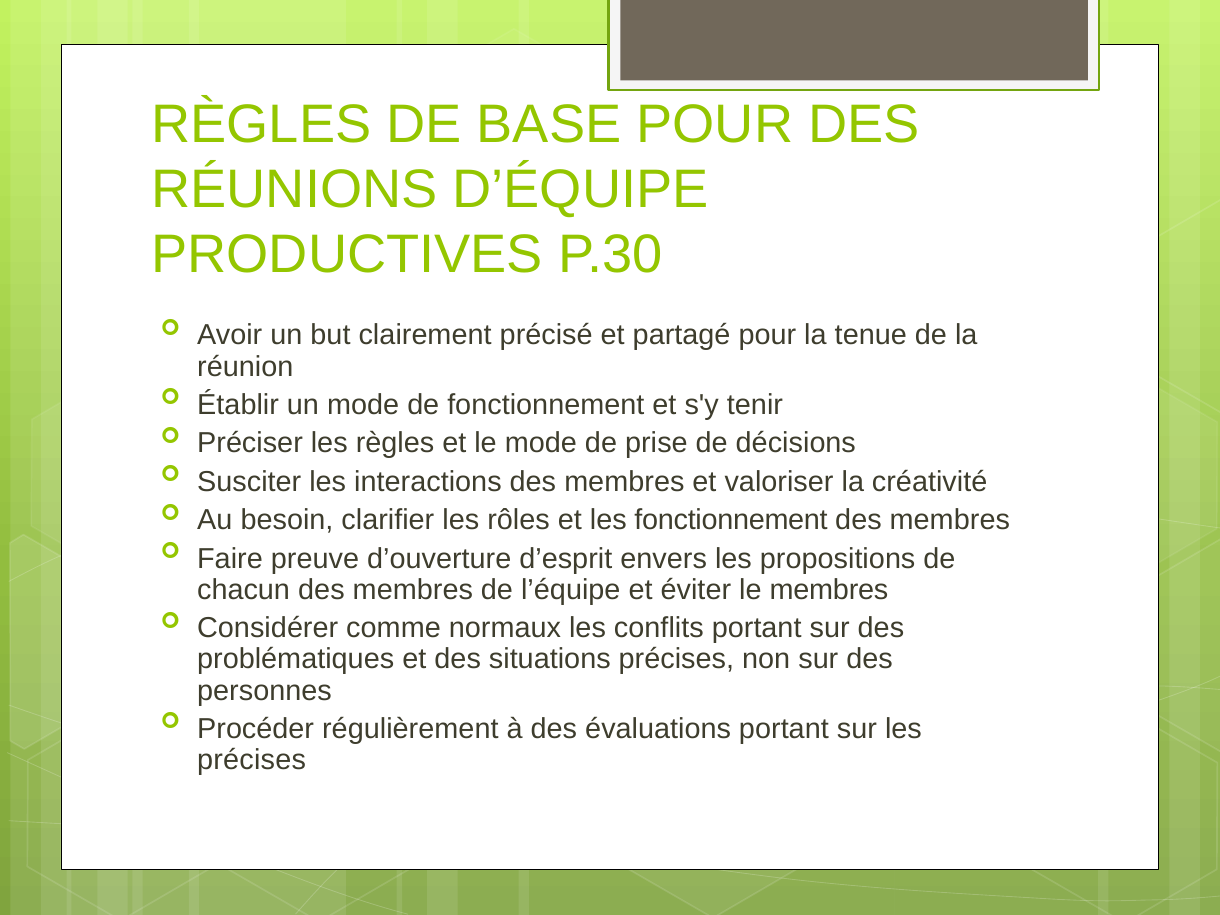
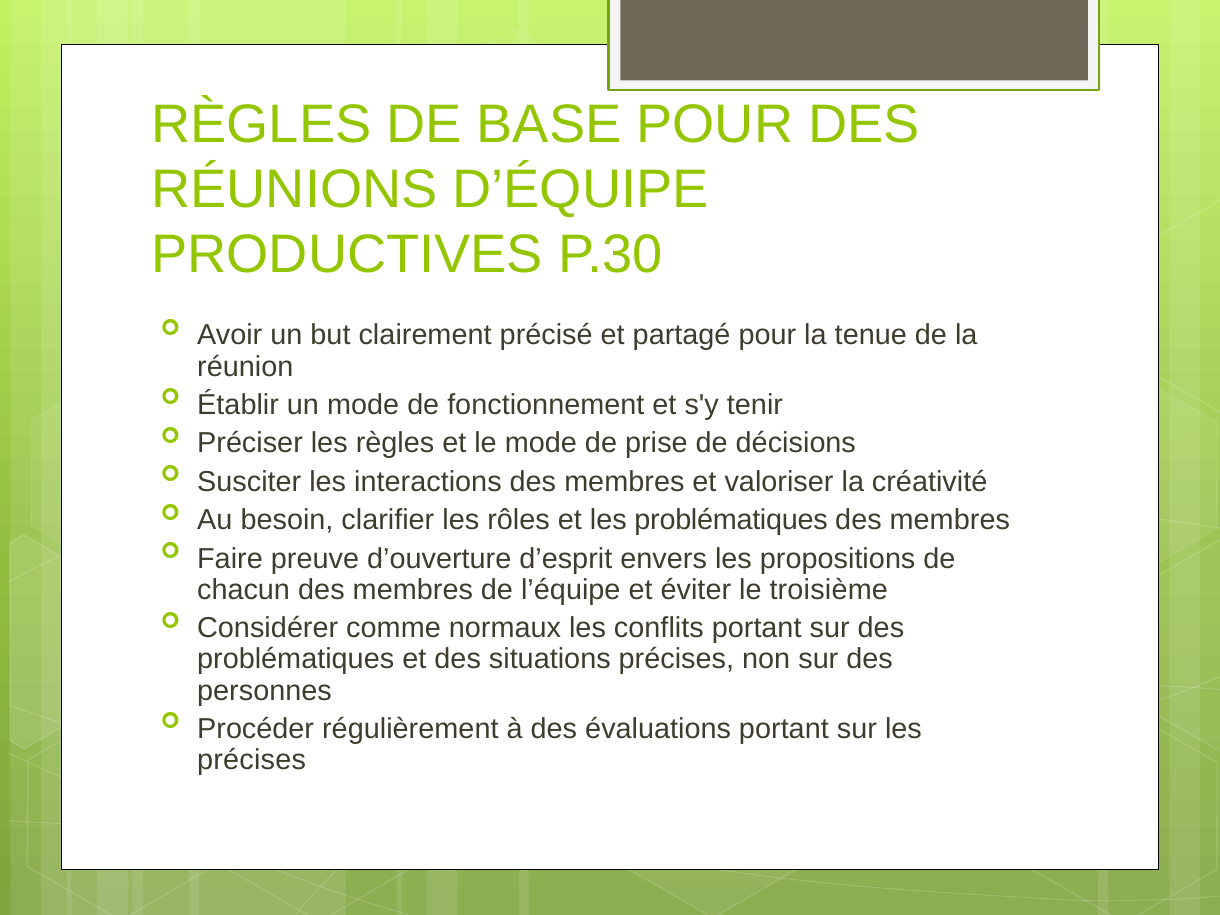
les fonctionnement: fonctionnement -> problématiques (731, 520)
le membres: membres -> troisième (829, 590)
